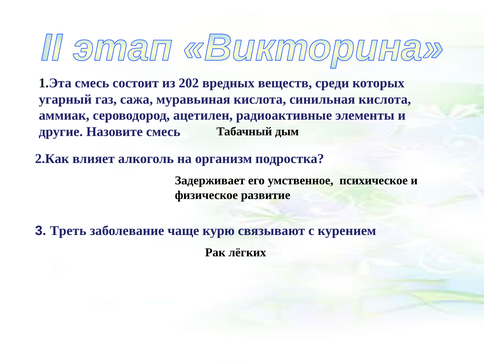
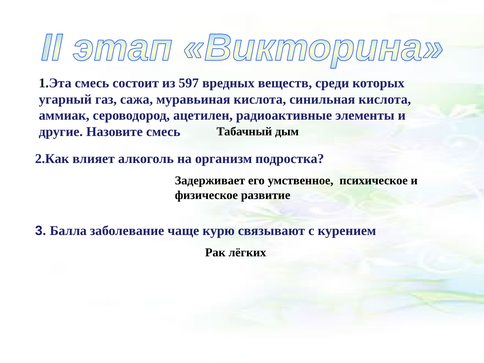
202: 202 -> 597 (189, 83)
Треть: Треть -> Балла (68, 231)
